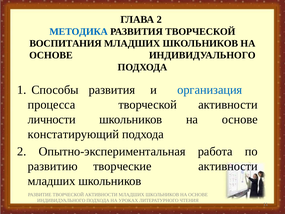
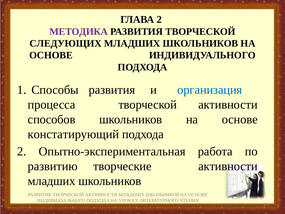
МЕТОДИКА colour: blue -> purple (79, 32)
ВОСПИТАНИЯ: ВОСПИТАНИЯ -> СЛЕДУЮЩИХ (66, 43)
личности: личности -> способов (52, 119)
